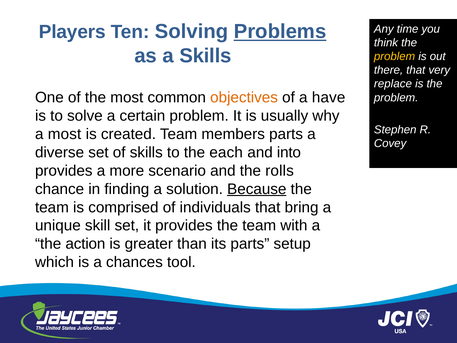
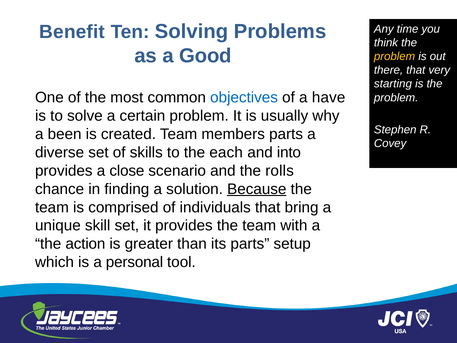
Players: Players -> Benefit (72, 32)
Problems underline: present -> none (280, 32)
a Skills: Skills -> Good (205, 56)
replace: replace -> starting (393, 84)
objectives colour: orange -> blue (244, 97)
a most: most -> been (65, 134)
more: more -> close (127, 171)
chances: chances -> personal (135, 262)
